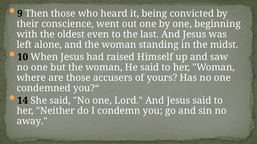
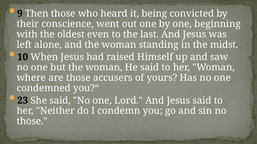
14: 14 -> 23 (23, 101)
away: away -> those (32, 122)
